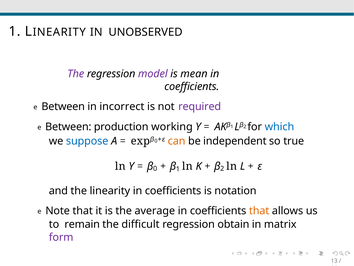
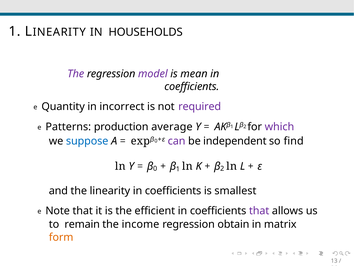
UNOBSERVED: UNOBSERVED -> HOUSEHOLDS (146, 32)
Between: Between -> Quantity (63, 107)
Between: Between -> Patterns (68, 127)
working: working -> average (172, 127)
which colour: blue -> purple (279, 127)
can colour: orange -> purple (177, 141)
true: true -> find (294, 141)
notation: notation -> smallest (235, 191)
average: average -> efficient (155, 211)
that colour: orange -> purple (259, 211)
difficult: difficult -> income (140, 224)
form colour: purple -> orange (61, 237)
